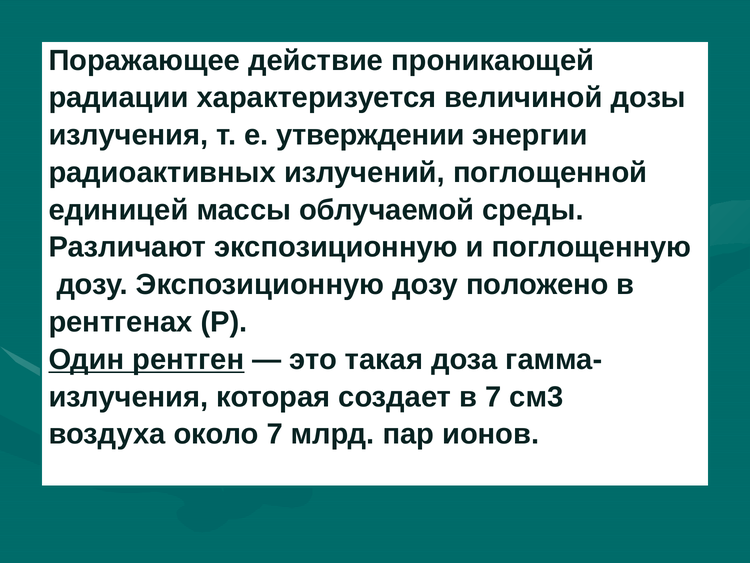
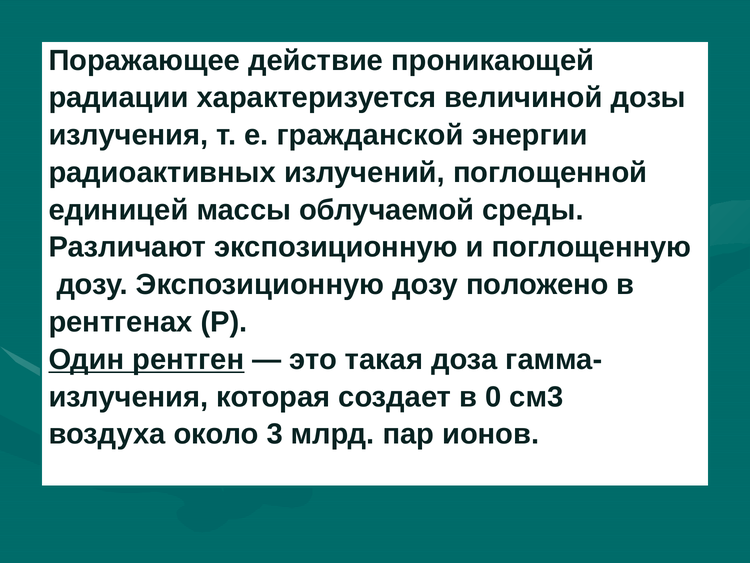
утверждении: утверждении -> гражданской (370, 135)
в 7: 7 -> 0 (493, 397)
около 7: 7 -> 3 (275, 434)
